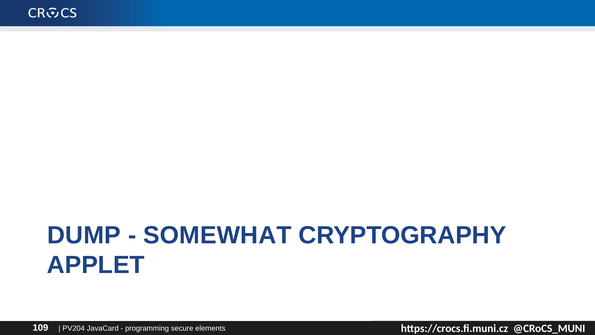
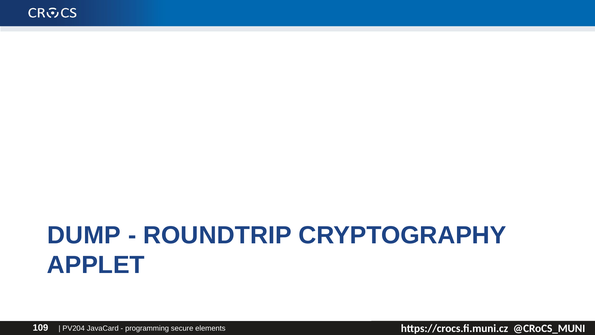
SOMEWHAT: SOMEWHAT -> ROUNDTRIP (217, 235)
